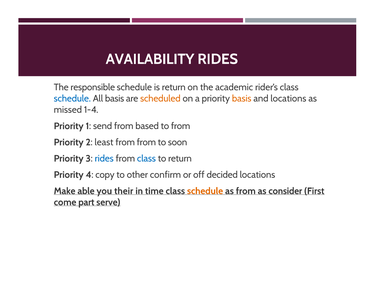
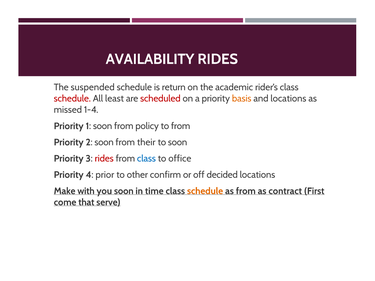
responsible: responsible -> suspended (93, 87)
schedule colour: blue -> red (72, 99)
All basis: basis -> least (114, 99)
scheduled colour: orange -> red (160, 99)
1 send: send -> soon (103, 126)
based: based -> policy (147, 126)
2 least: least -> soon (104, 142)
from from: from -> their (146, 142)
rides colour: blue -> red (104, 159)
to return: return -> office (180, 159)
copy: copy -> prior (105, 175)
able: able -> with (86, 191)
you their: their -> soon (124, 191)
consider: consider -> contract (285, 191)
part: part -> that (86, 202)
